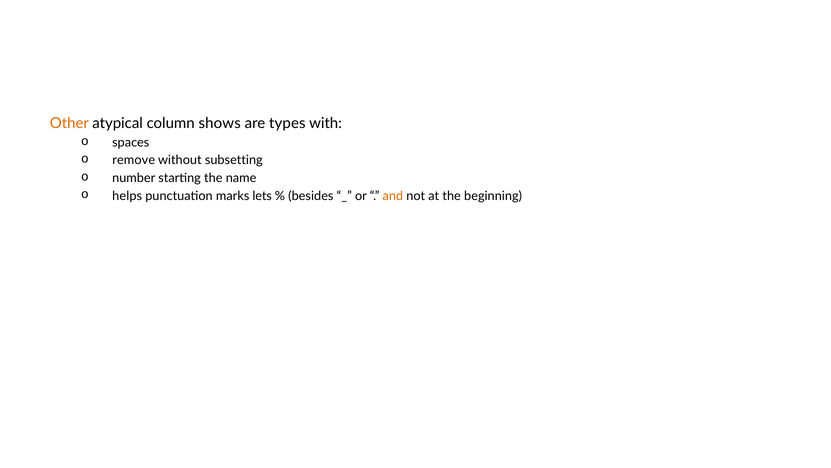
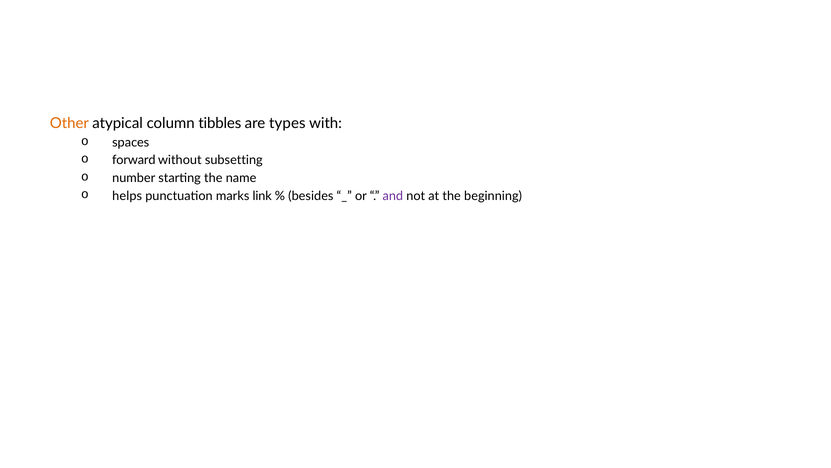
shows: shows -> tibbles (220, 123)
remove: remove -> forward (134, 160)
lets: lets -> link (262, 196)
and colour: orange -> purple (393, 196)
